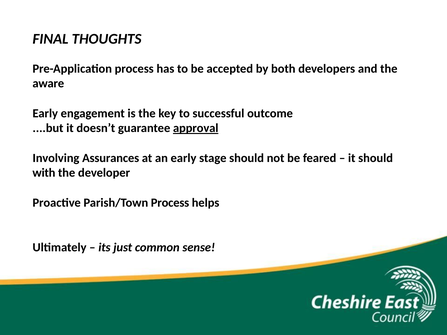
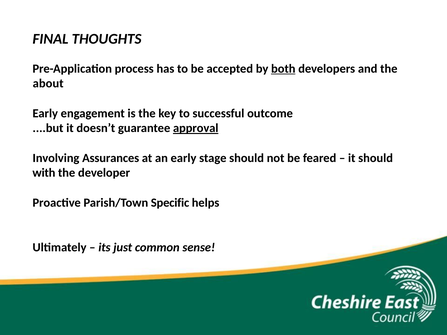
both underline: none -> present (283, 69)
aware: aware -> about (48, 84)
Parish/Town Process: Process -> Specific (170, 203)
